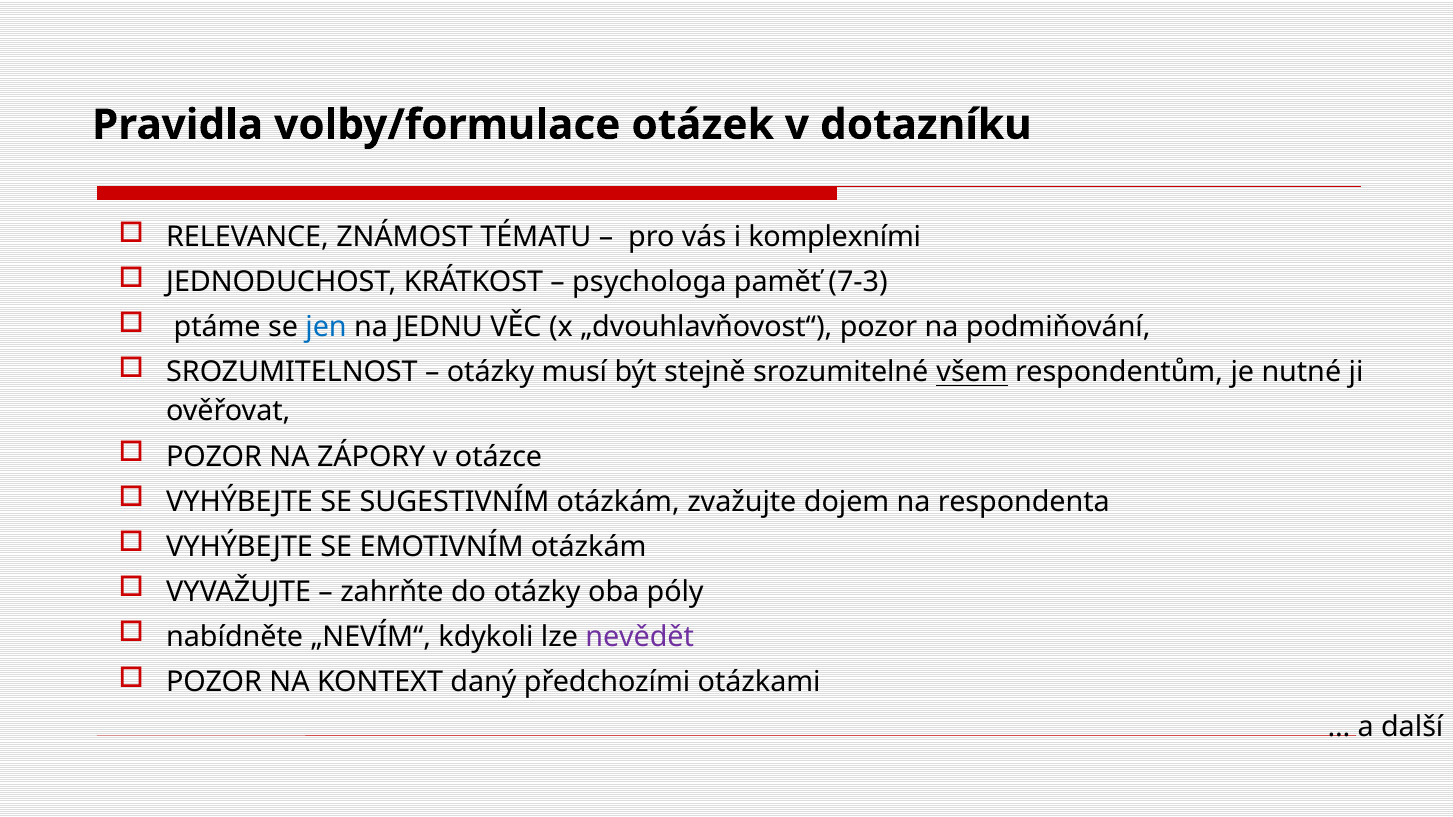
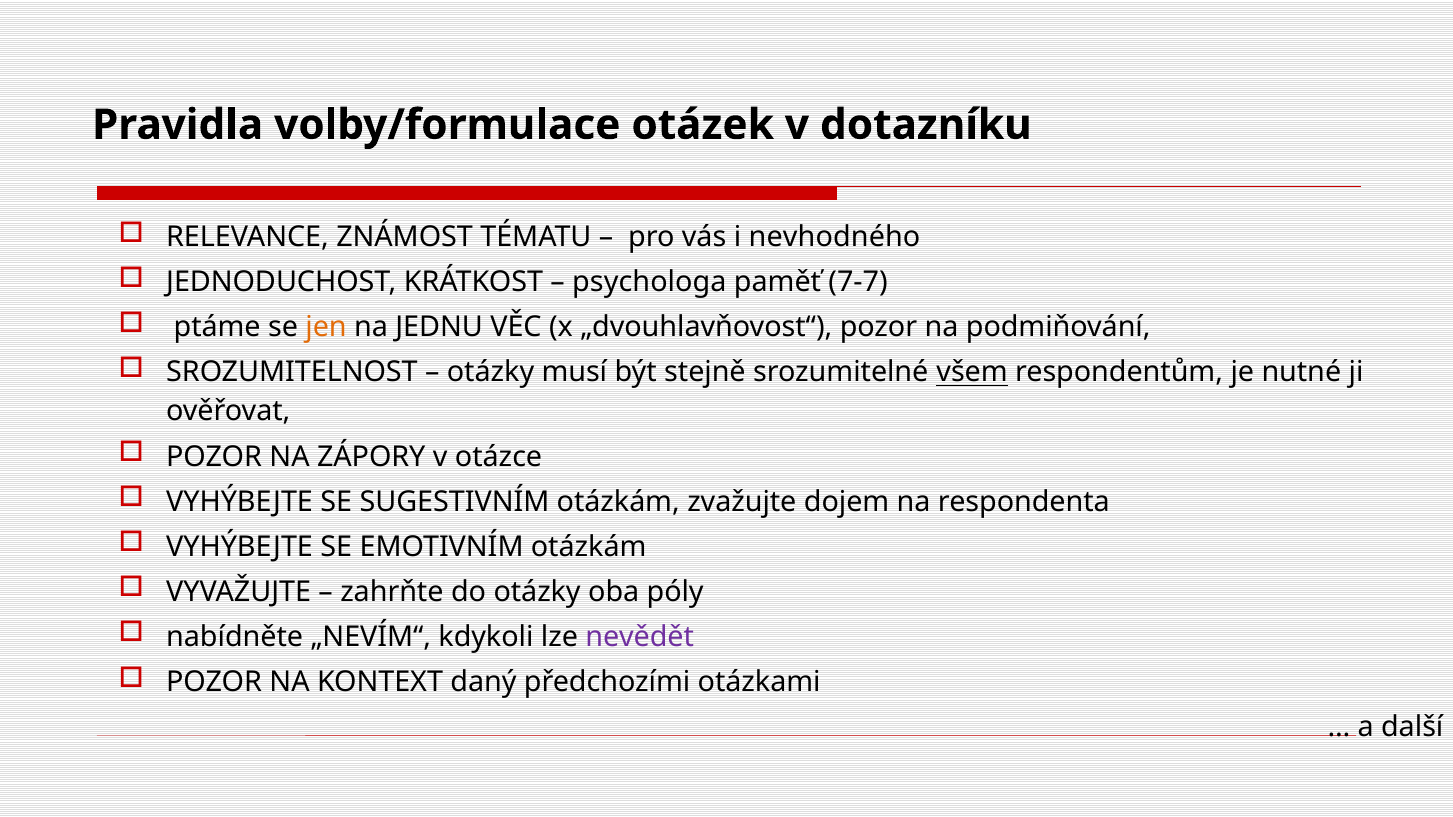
komplexními: komplexními -> nevhodného (835, 237)
7-3: 7-3 -> 7-7 (858, 282)
jen colour: blue -> orange (326, 327)
